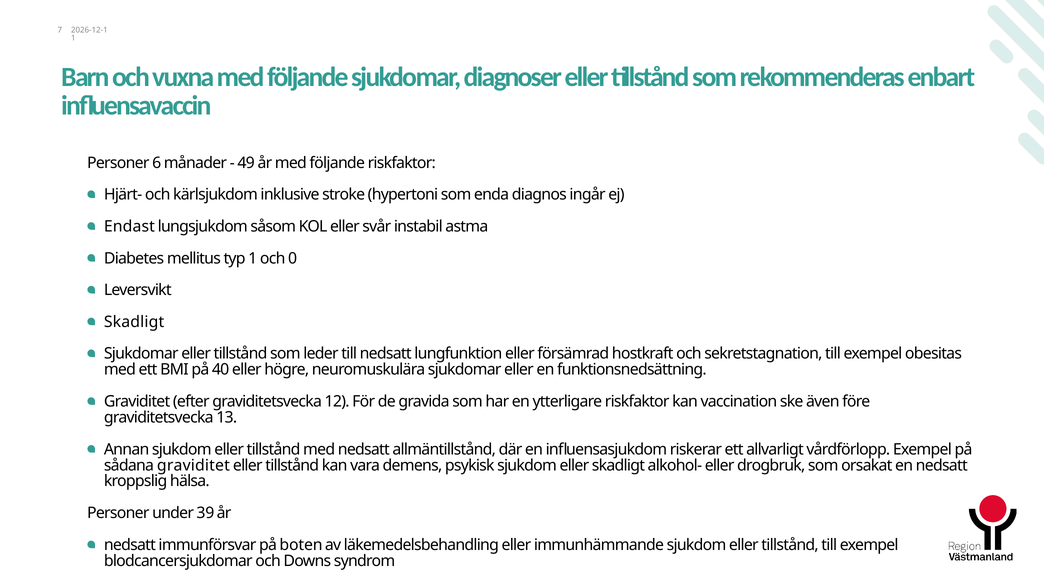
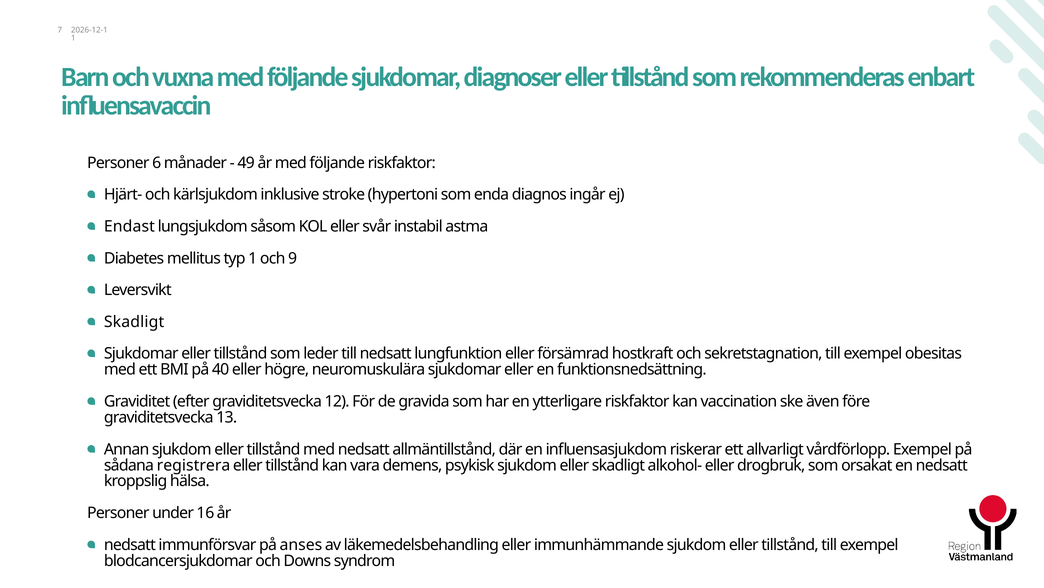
0: 0 -> 9 (293, 258)
sådana graviditet: graviditet -> registrera (194, 465)
39: 39 -> 16 (205, 512)
boten: boten -> anses (301, 544)
